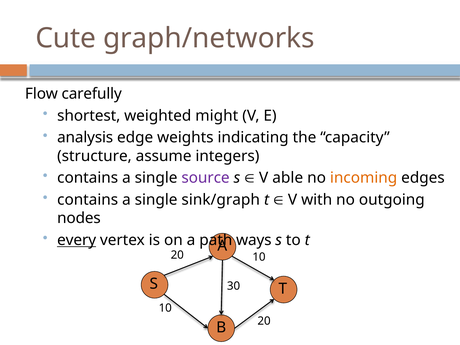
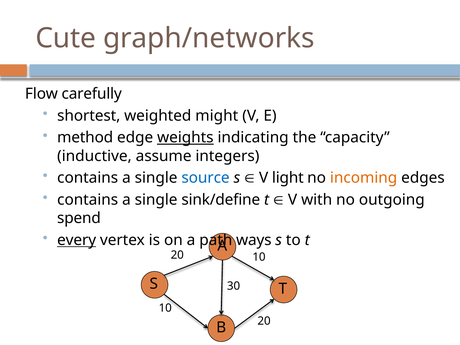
analysis: analysis -> method (85, 138)
weights underline: none -> present (185, 138)
structure: structure -> inductive (94, 156)
source colour: purple -> blue (206, 178)
able: able -> light (288, 178)
sink/graph: sink/graph -> sink/define (221, 200)
nodes: nodes -> spend (79, 218)
